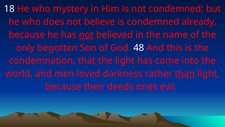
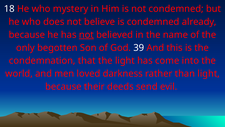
48: 48 -> 39 (139, 48)
than underline: present -> none (185, 73)
ones: ones -> send (147, 86)
